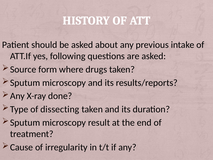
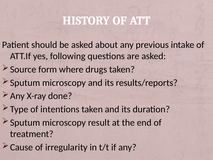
dissecting: dissecting -> intentions (60, 109)
